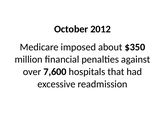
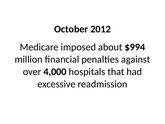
$350: $350 -> $994 (135, 47)
7,600: 7,600 -> 4,000 (55, 72)
